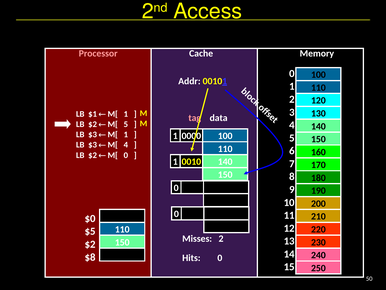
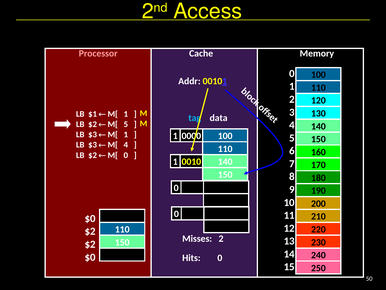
tag colour: pink -> light blue (195, 118)
$5: $5 -> $2 (90, 231)
$8: $8 -> $0 (90, 257)
